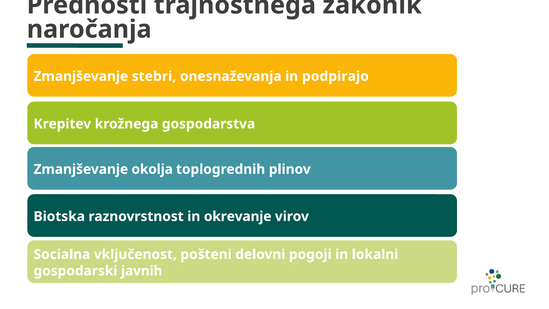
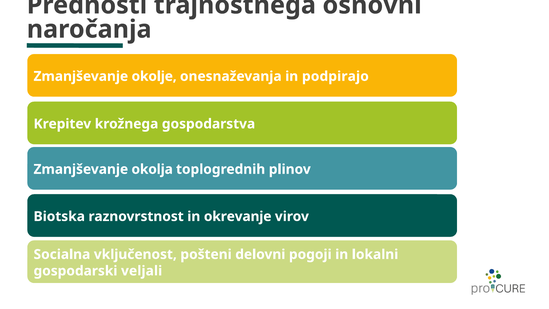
zakonik: zakonik -> osnovni (372, 5)
stebri: stebri -> okolje (154, 76)
javnih: javnih -> veljali (142, 271)
